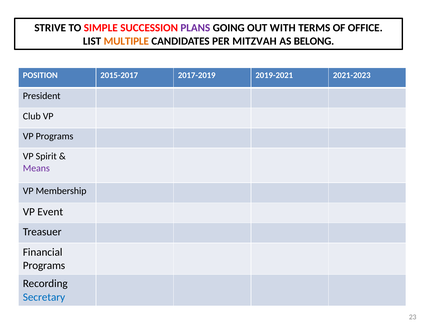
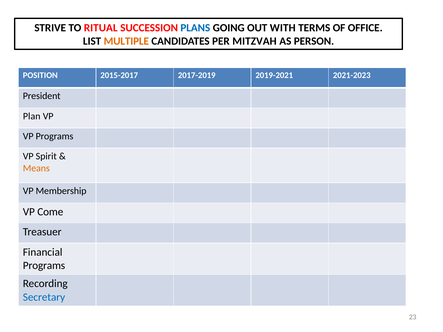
SIMPLE: SIMPLE -> RITUAL (101, 28)
PLANS colour: purple -> blue (195, 28)
BELONG: BELONG -> PERSON (314, 41)
Club: Club -> Plan (32, 116)
Means colour: purple -> orange (36, 169)
Event: Event -> Come (50, 212)
